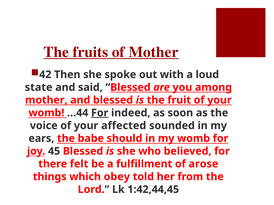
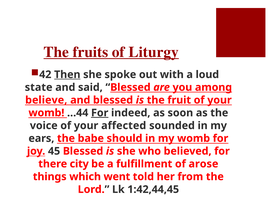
of Mother: Mother -> Liturgy (154, 52)
Then underline: none -> present (67, 75)
mother: mother -> believe (46, 100)
felt: felt -> city (79, 164)
obey: obey -> went (117, 177)
